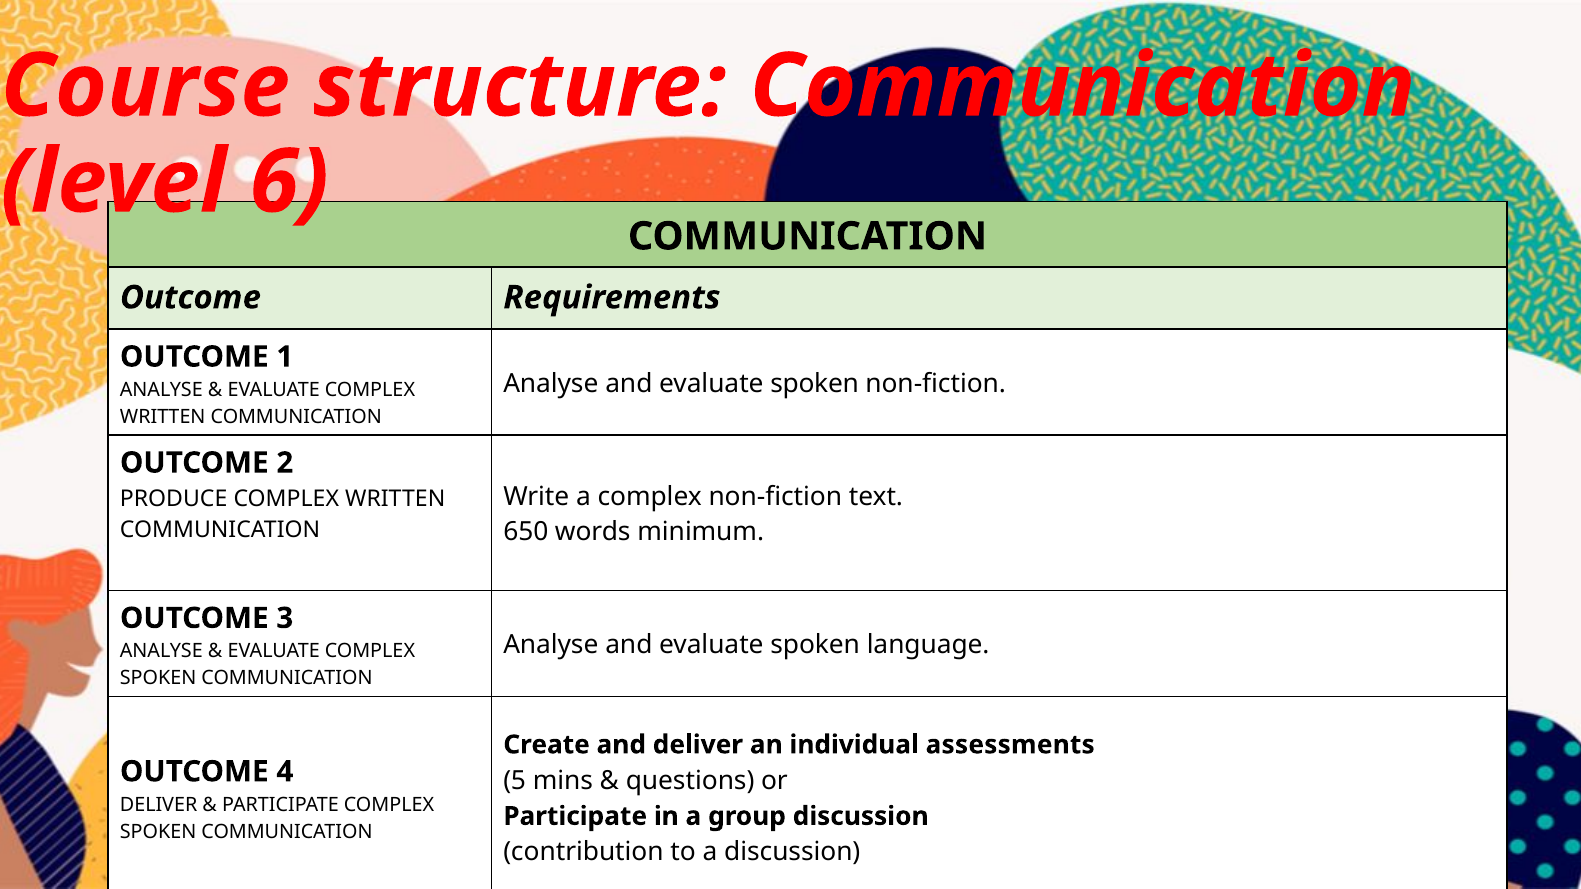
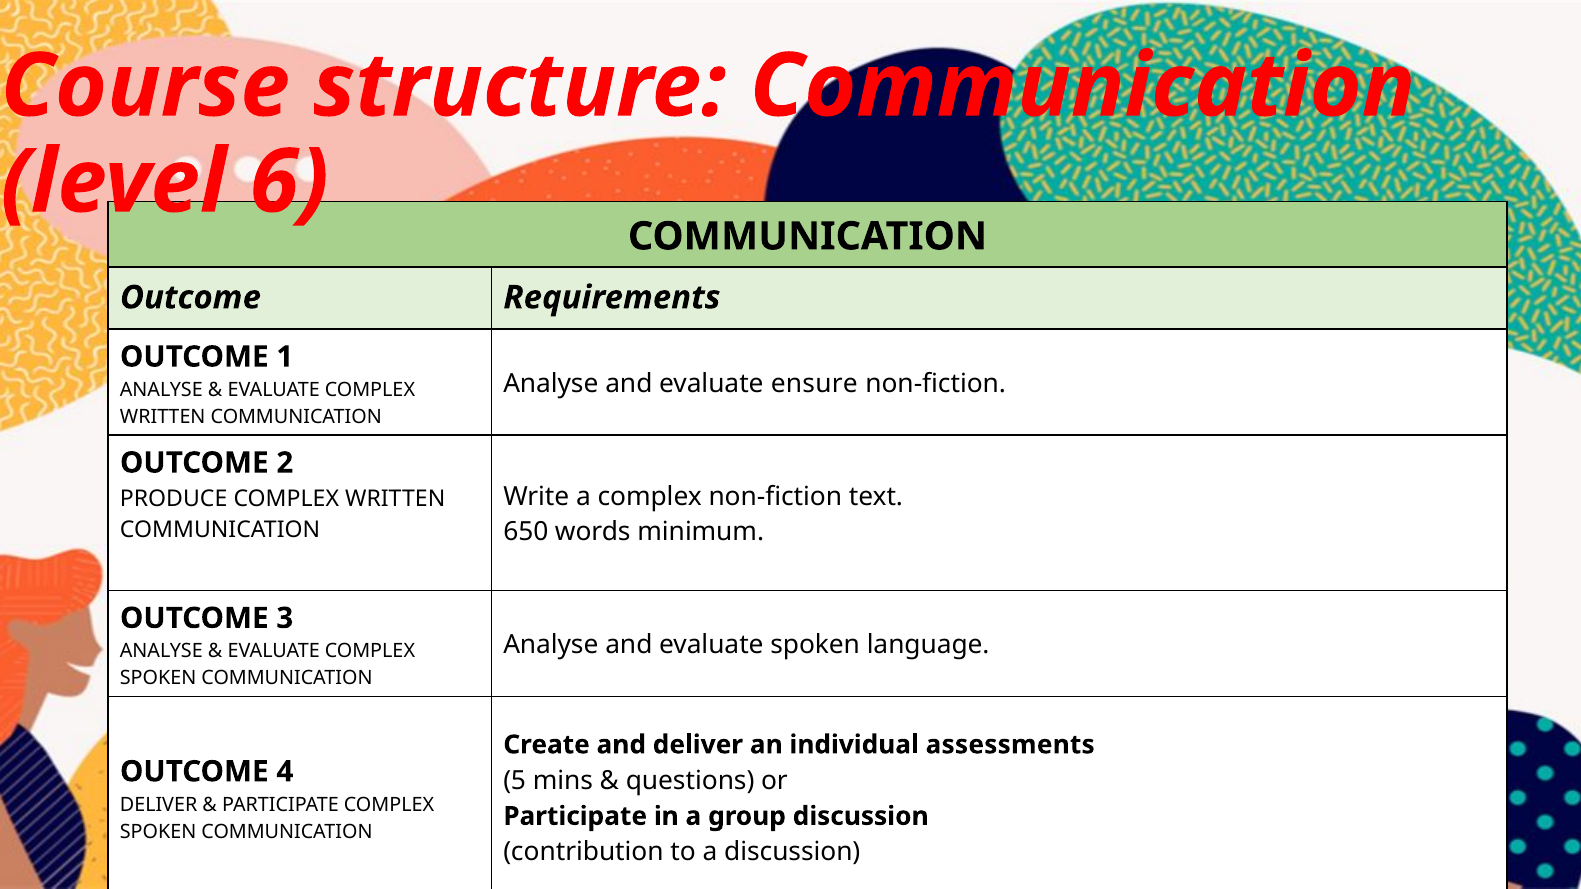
spoken: spoken -> ensure (814, 384)
